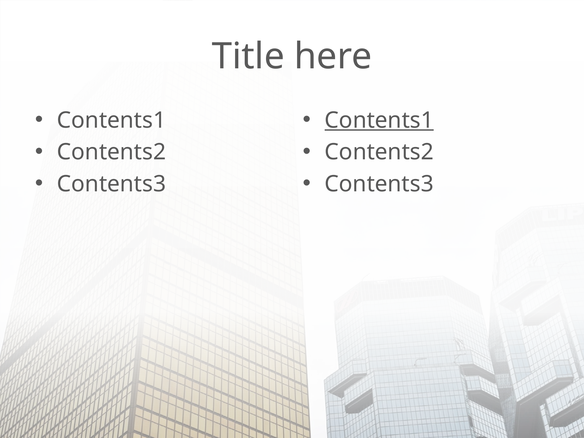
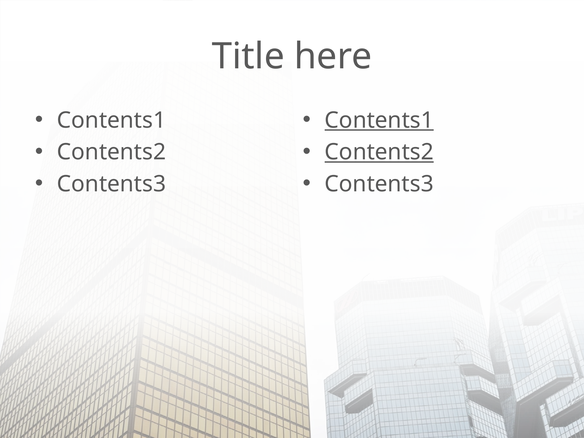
Contents2 underline: none -> present (379, 152)
